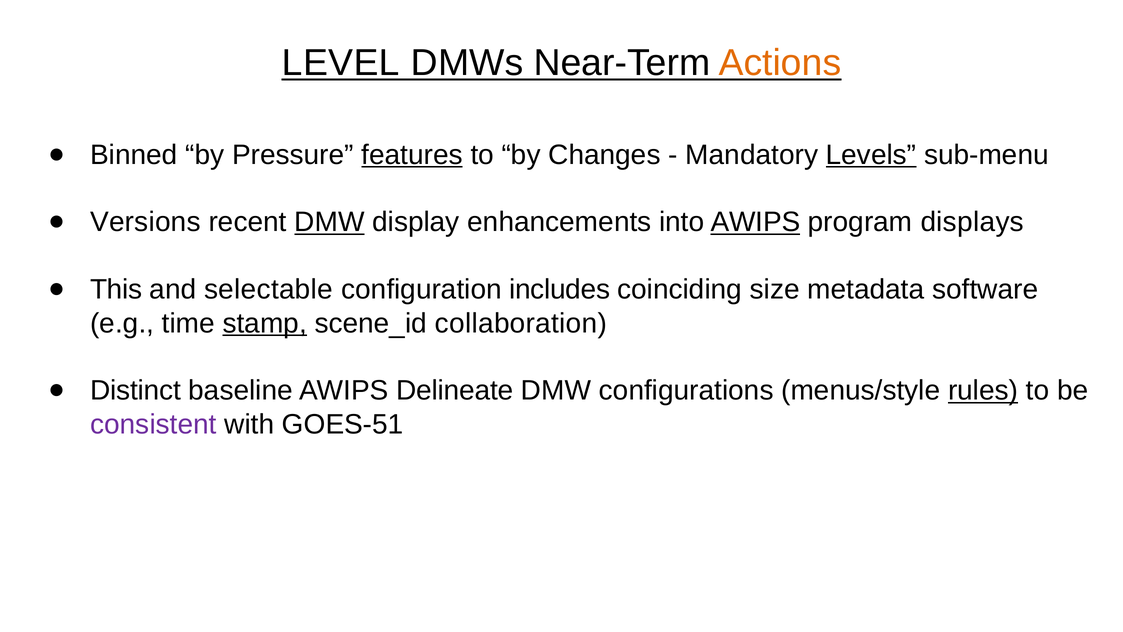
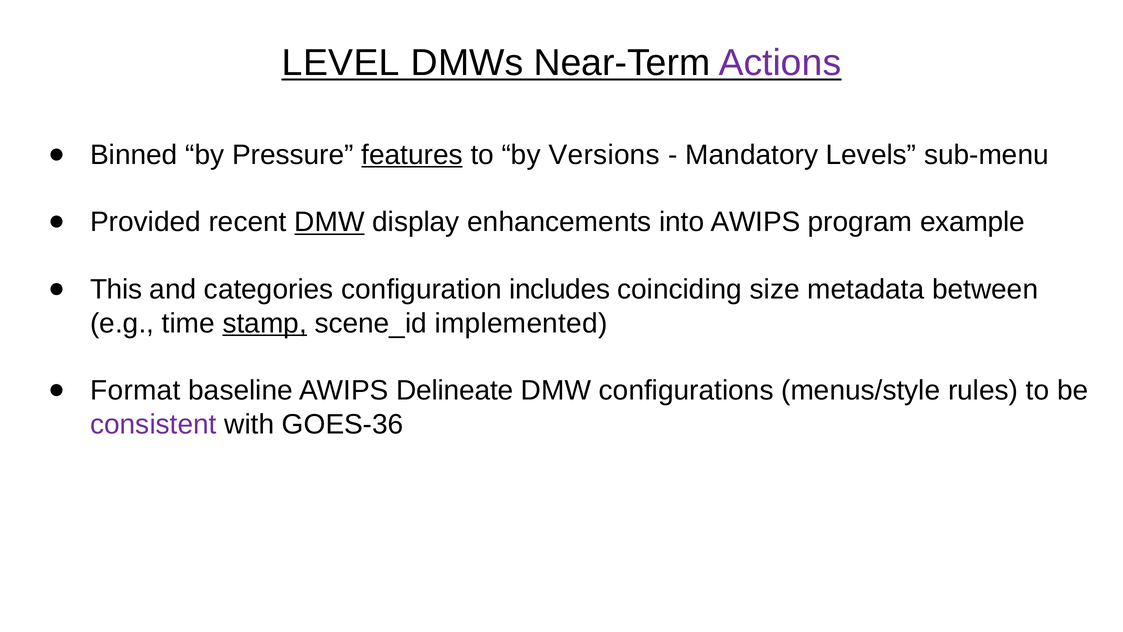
Actions colour: orange -> purple (780, 63)
Changes: Changes -> Versions (604, 155)
Levels underline: present -> none (871, 155)
Versions: Versions -> Provided (146, 222)
AWIPS underline: present -> none (755, 222)
displays: displays -> example (972, 222)
selectable: selectable -> categories (269, 289)
software: software -> between (985, 289)
collaboration: collaboration -> implemented (521, 323)
Distinct: Distinct -> Format (135, 391)
rules underline: present -> none (983, 391)
GOES-51: GOES-51 -> GOES-36 (343, 424)
